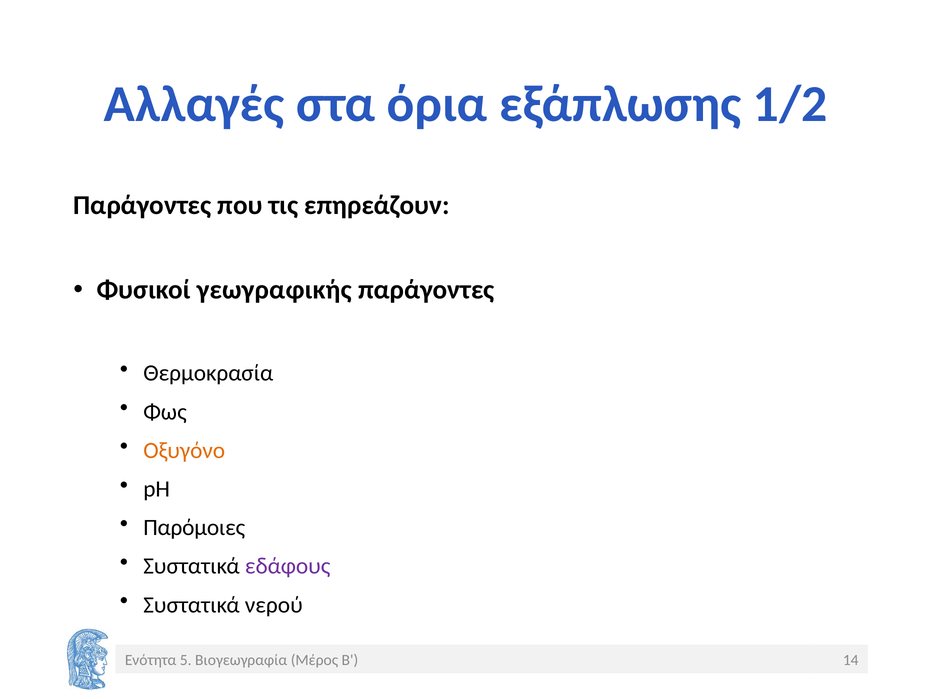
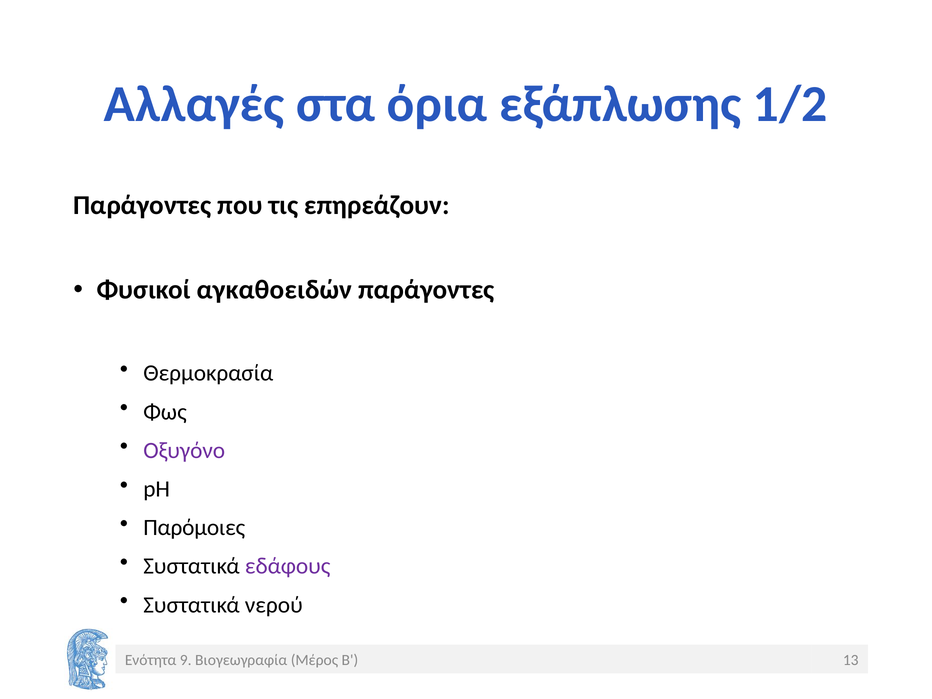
γεωγραφικής: γεωγραφικής -> αγκαθοειδών (274, 290)
Οξυγόνο colour: orange -> purple (184, 450)
5: 5 -> 9 (186, 660)
14: 14 -> 13 (851, 660)
